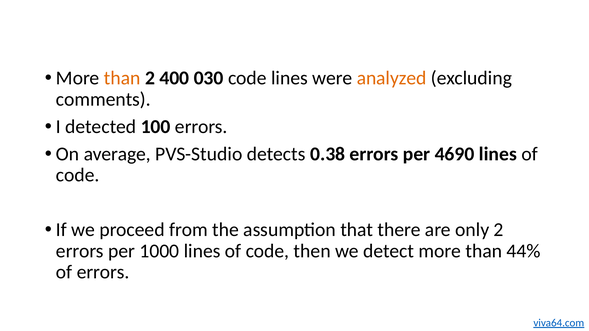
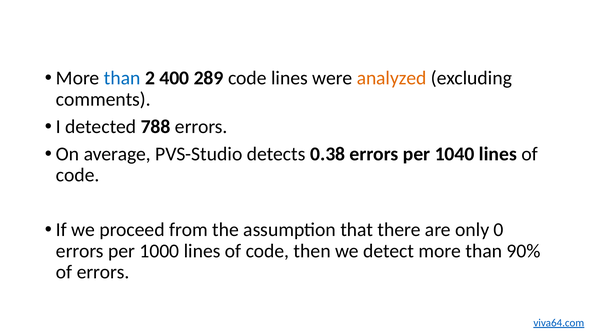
than colour: orange -> blue (122, 78)
030: 030 -> 289 (209, 78)
100: 100 -> 788 (156, 127)
4690: 4690 -> 1040 (455, 154)
only 2: 2 -> 0 (499, 230)
44%: 44% -> 90% (523, 251)
